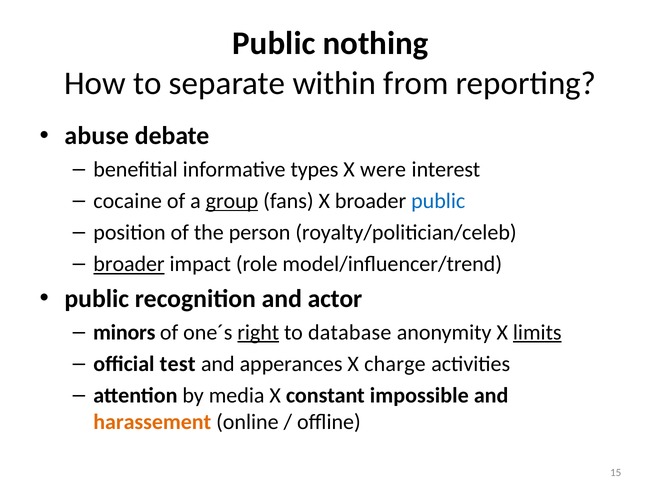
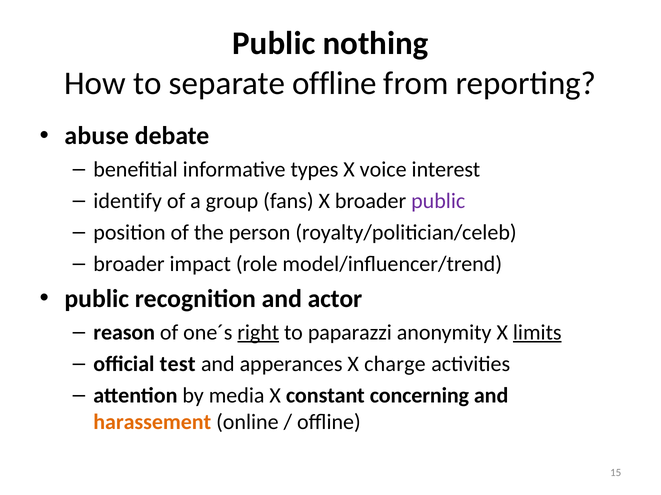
separate within: within -> offline (334, 83)
were: were -> voice (383, 170)
cocaine: cocaine -> identify (128, 201)
group underline: present -> none (232, 201)
public colour: blue -> purple (438, 201)
broader underline: present -> none (129, 265)
minors: minors -> reason (124, 333)
database: database -> paparazzi (350, 333)
impossible: impossible -> concerning (419, 396)
